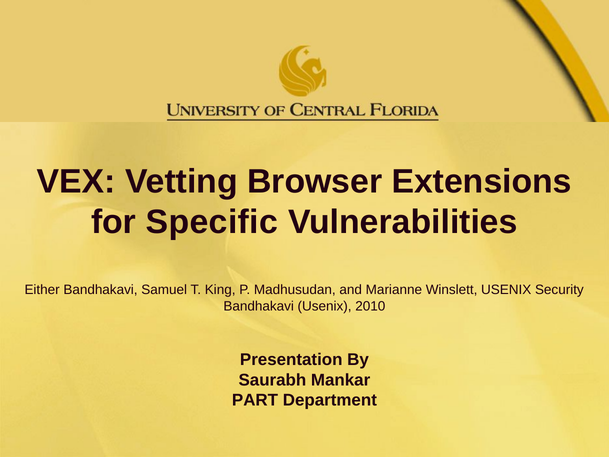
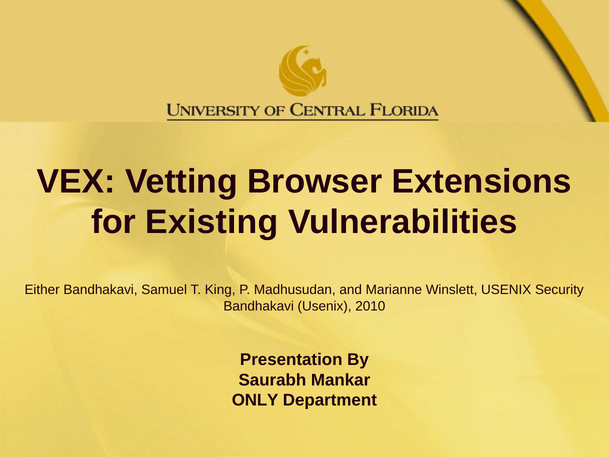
Specific: Specific -> Existing (212, 222)
PART: PART -> ONLY (255, 400)
